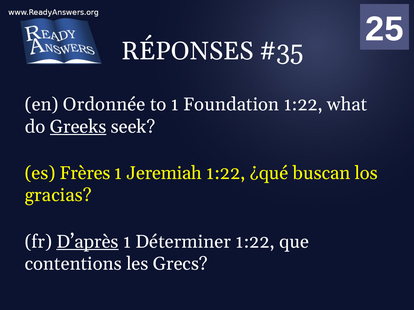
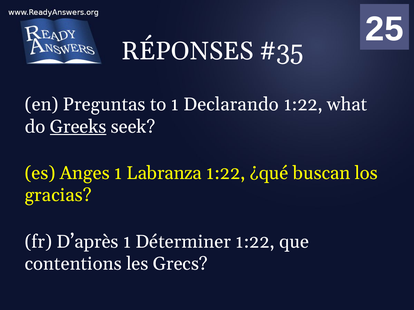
Ordonnée: Ordonnée -> Preguntas (104, 105)
Foundation: Foundation -> Declarando (231, 105)
Frères: Frères -> Anges (85, 173)
Jeremiah: Jeremiah -> Labranza (164, 173)
D’après underline: present -> none (88, 242)
